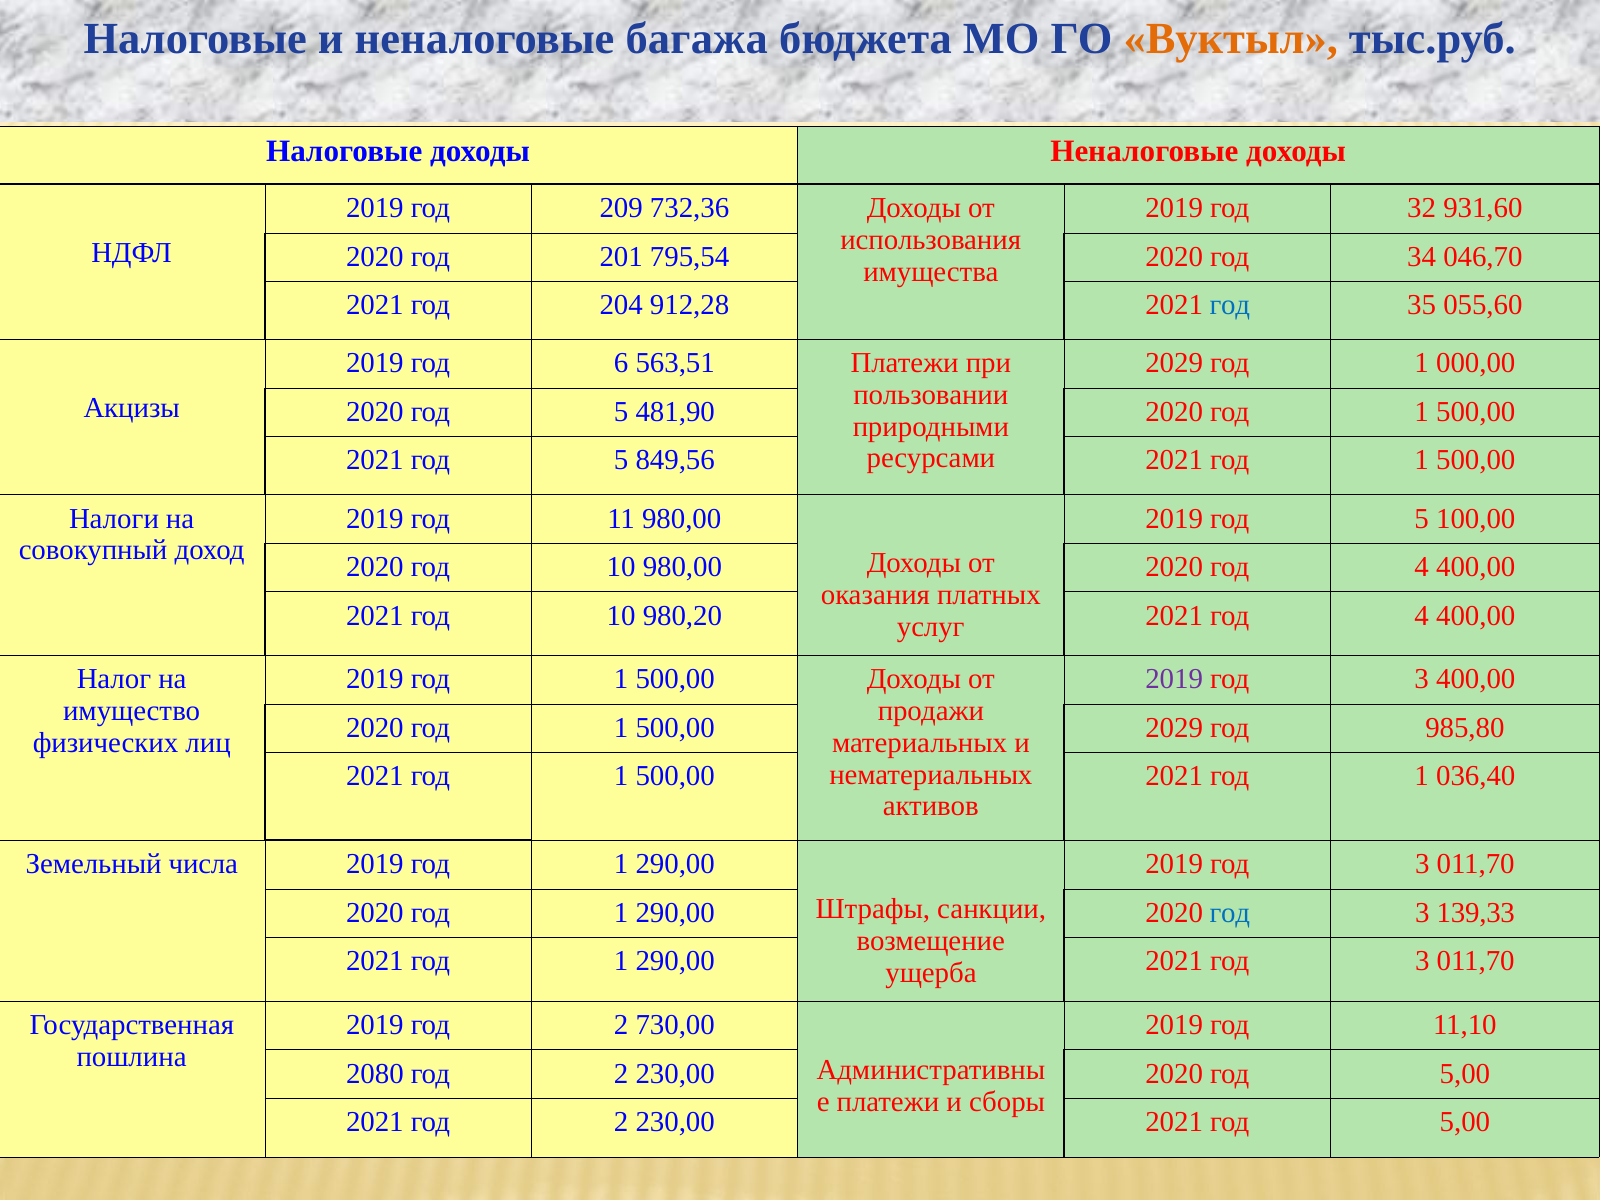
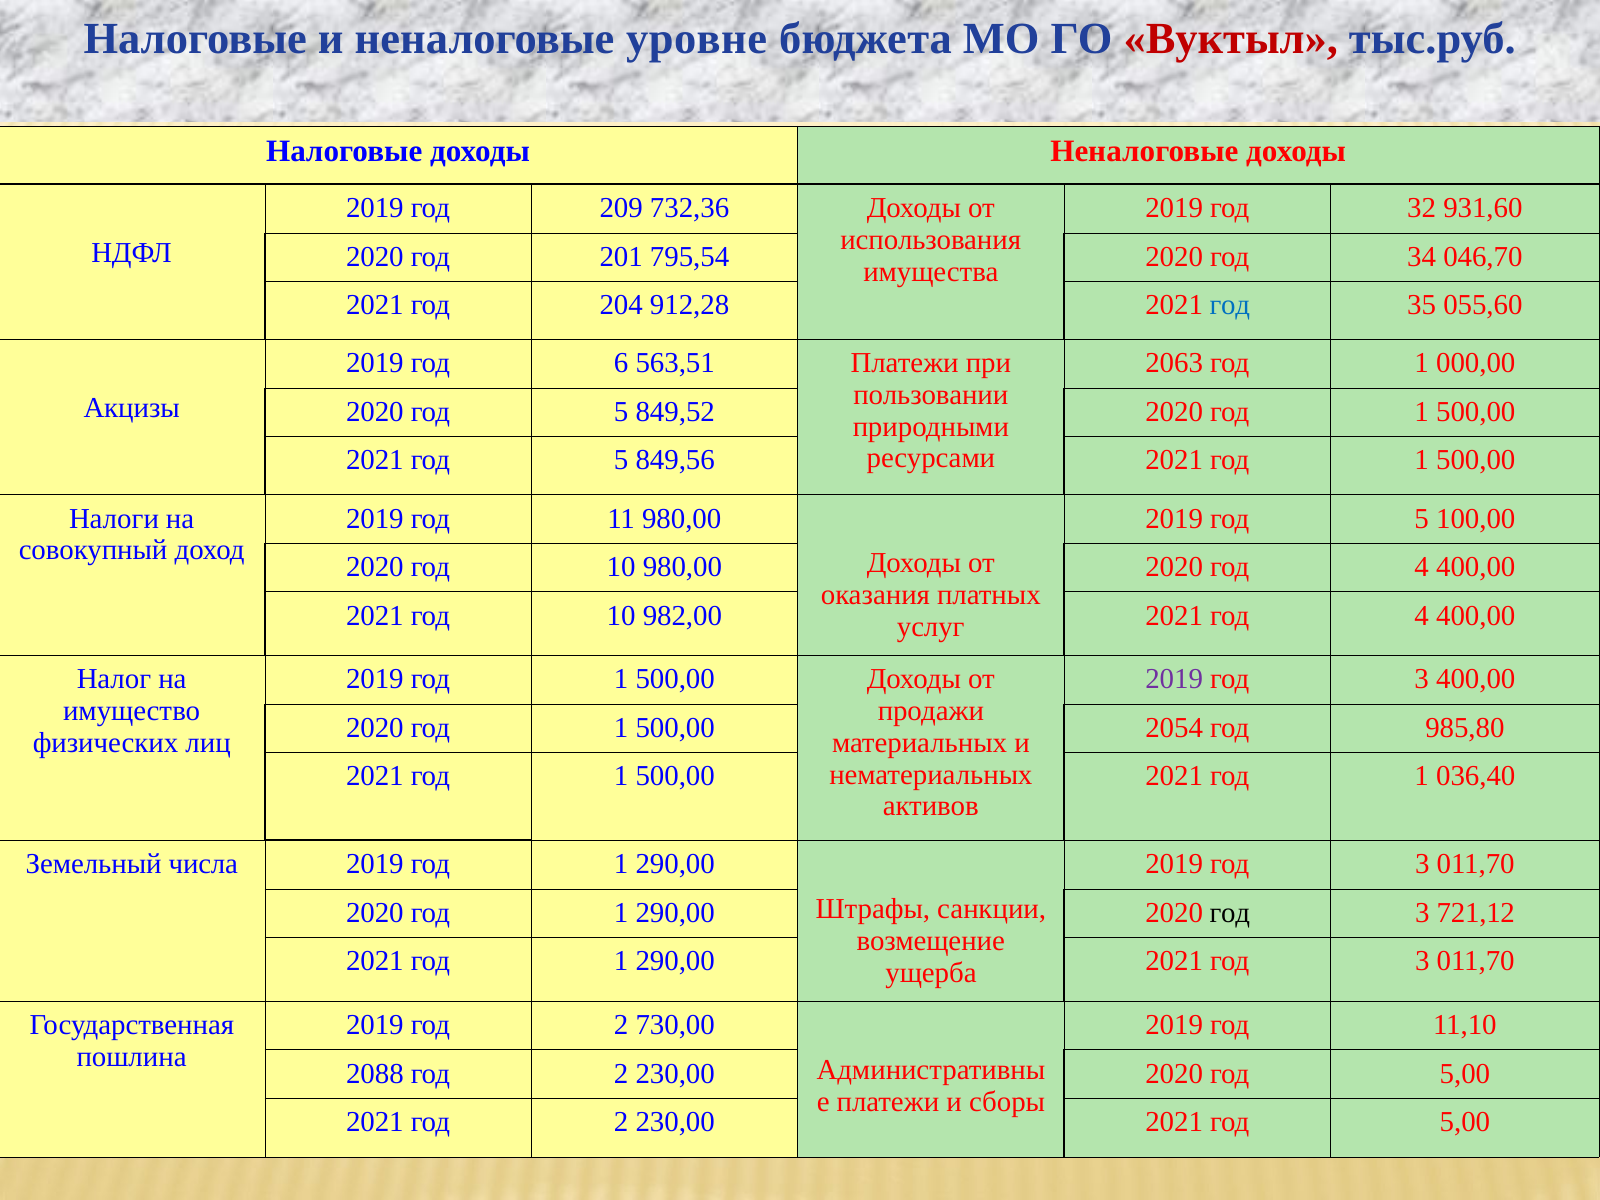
багажа: багажа -> уровне (697, 38)
Вуктыл colour: orange -> red (1231, 38)
2029: 2029 -> 2063 (1174, 363)
481,90: 481,90 -> 849,52 (675, 412)
980,20: 980,20 -> 982,00 (682, 616)
500,00 2029: 2029 -> 2054 (1174, 728)
год colour: blue -> black (1230, 913)
139,33: 139,33 -> 721,12 (1476, 913)
2080: 2080 -> 2088 (375, 1074)
